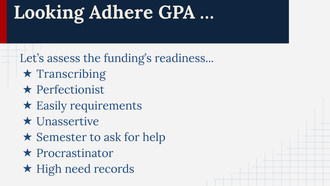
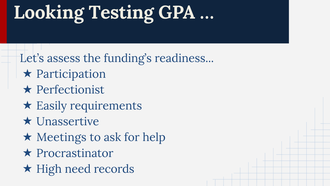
Adhere: Adhere -> Testing (121, 12)
Transcribing: Transcribing -> Participation (71, 74)
Semester: Semester -> Meetings (61, 137)
